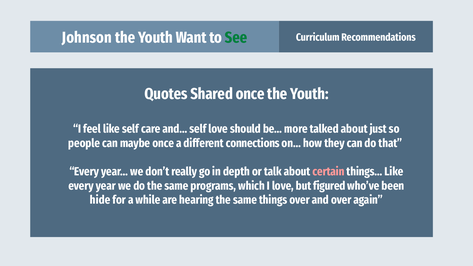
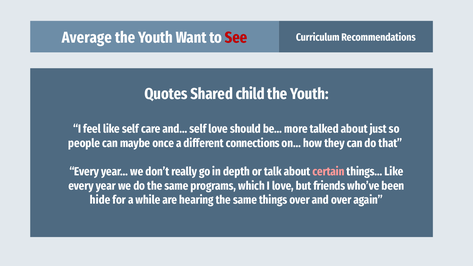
Johnson: Johnson -> Average (87, 38)
See colour: green -> red (236, 38)
Shared once: once -> child (250, 94)
figured: figured -> friends (329, 186)
